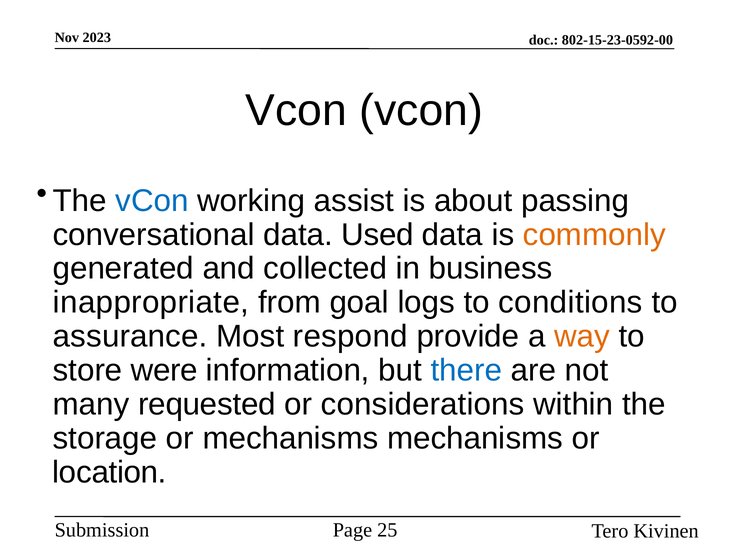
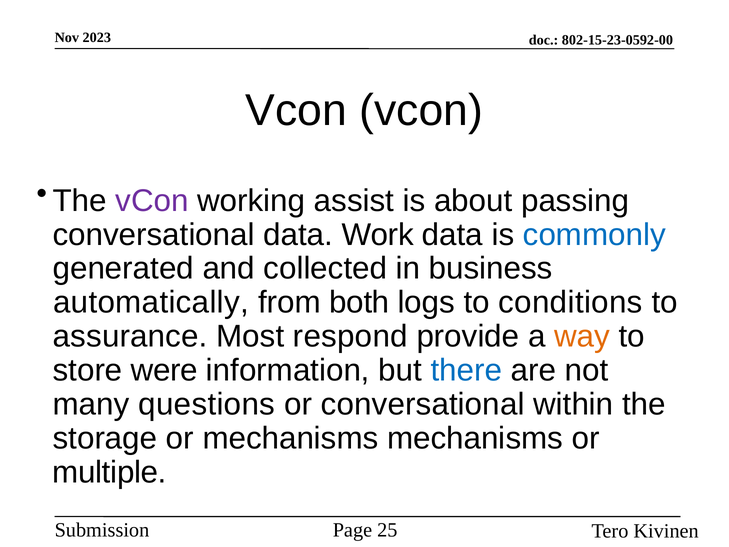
vCon colour: blue -> purple (152, 201)
Used: Used -> Work (378, 235)
commonly colour: orange -> blue (594, 235)
inappropriate: inappropriate -> automatically (151, 302)
goal: goal -> both (359, 302)
requested: requested -> questions (207, 404)
or considerations: considerations -> conversational (423, 404)
location: location -> multiple (110, 472)
